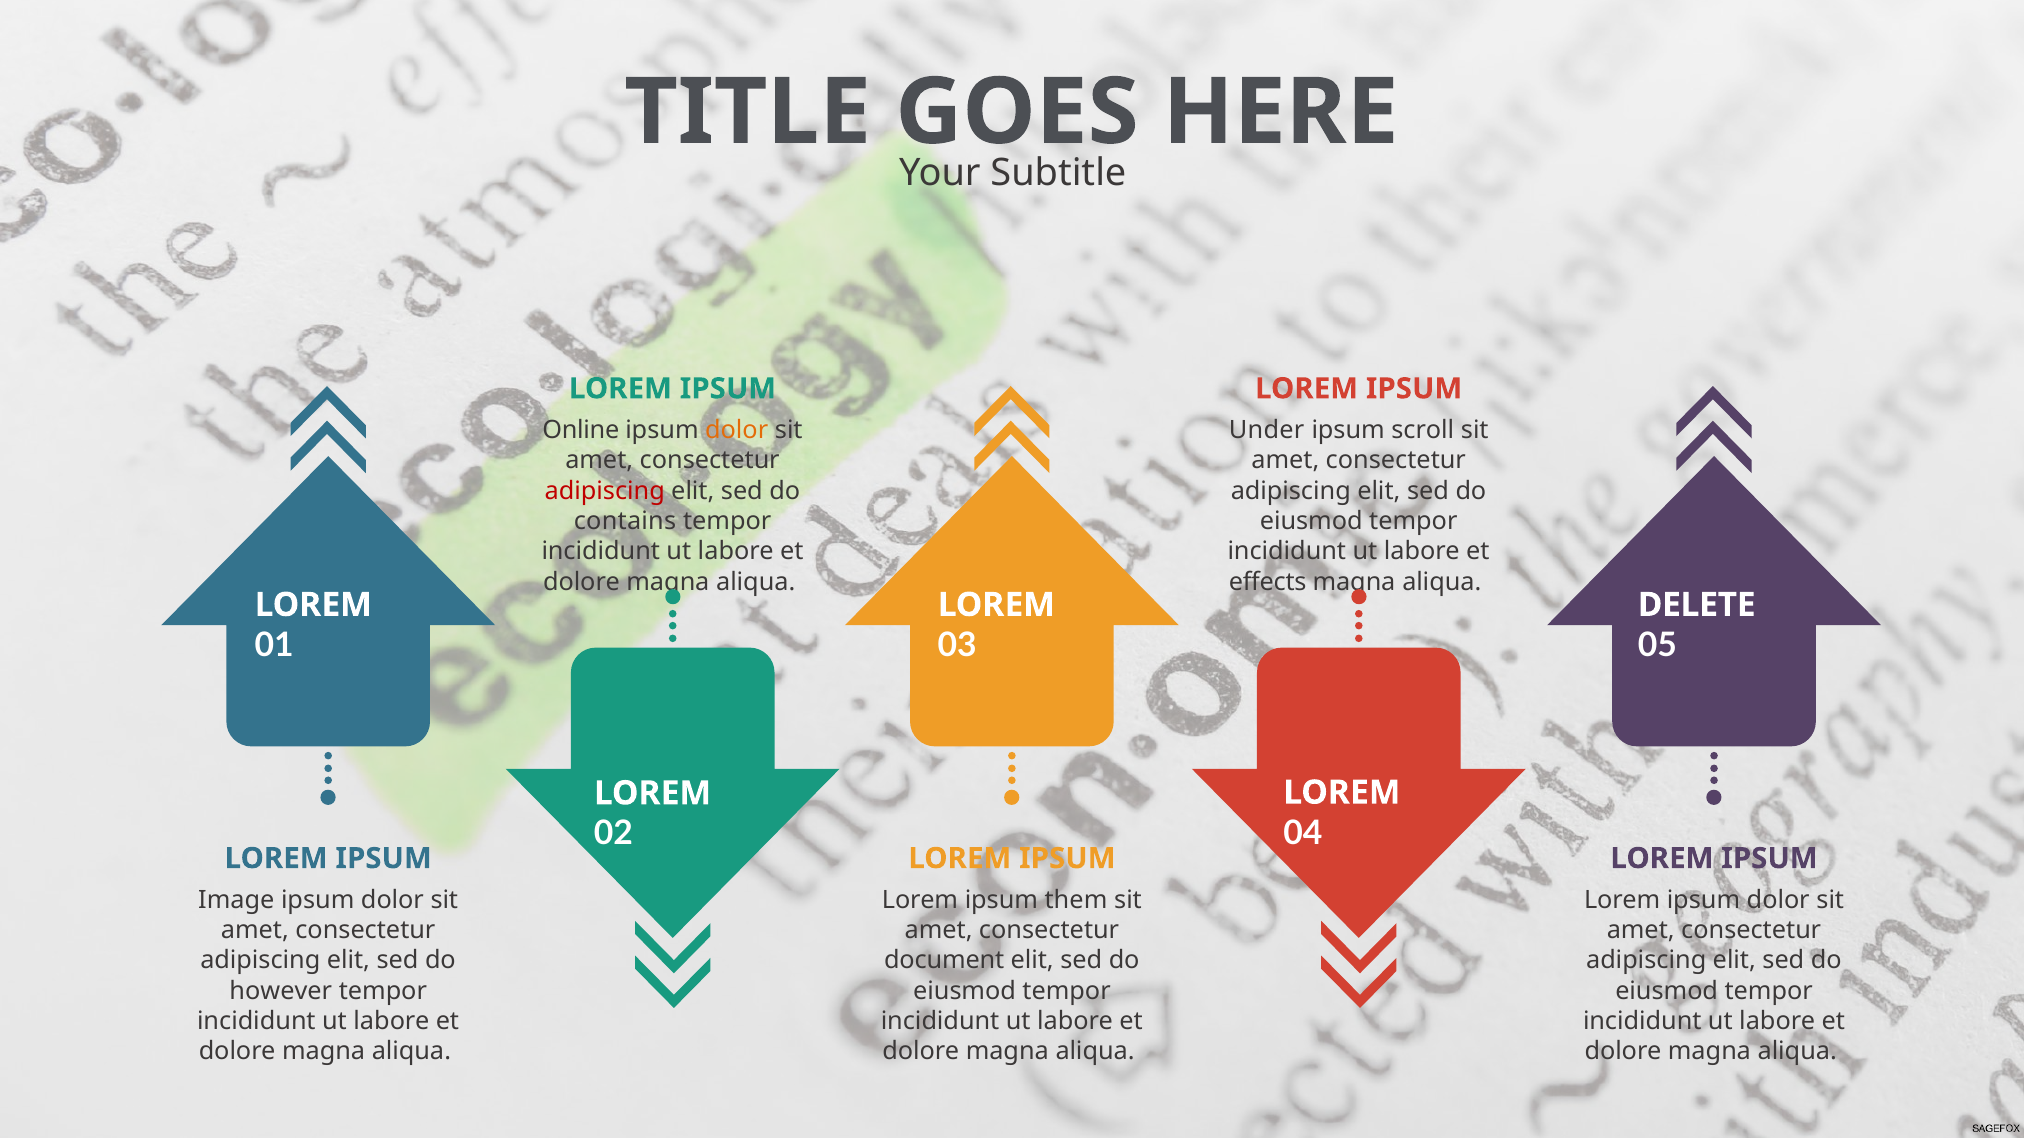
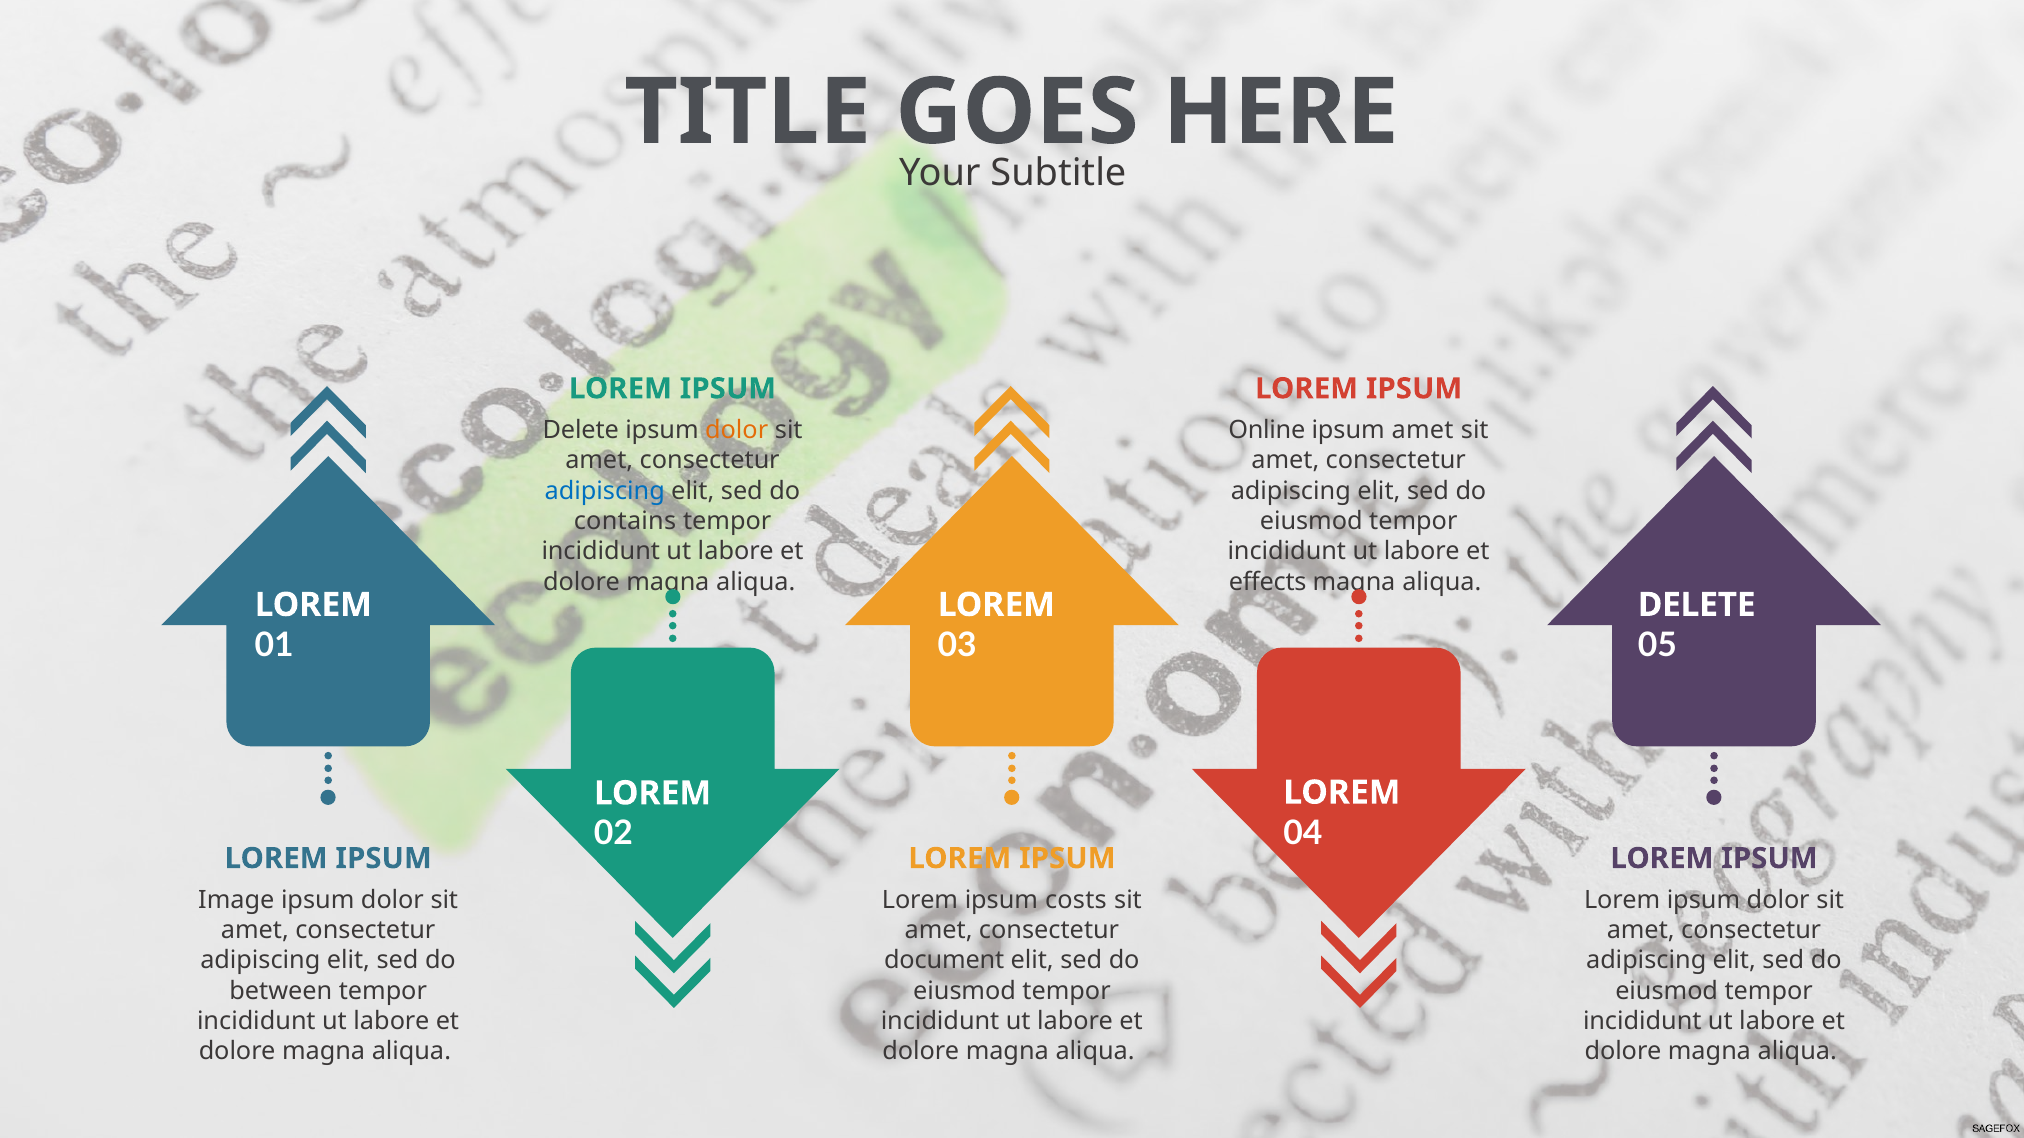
Online: Online -> Delete (581, 430)
Under: Under -> Online (1267, 430)
ipsum scroll: scroll -> amet (1423, 430)
adipiscing colour: red -> blue (605, 491)
them: them -> costs (1076, 900)
however: however -> between (281, 991)
